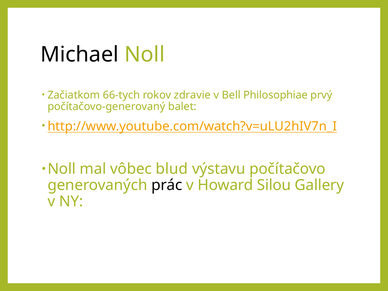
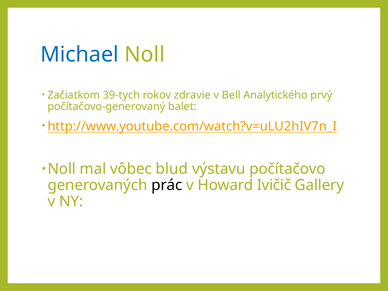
Michael colour: black -> blue (80, 54)
66-tych: 66-tych -> 39-tych (121, 95)
Philosophiae: Philosophiae -> Analytického (276, 95)
Silou: Silou -> Ivičič (274, 185)
